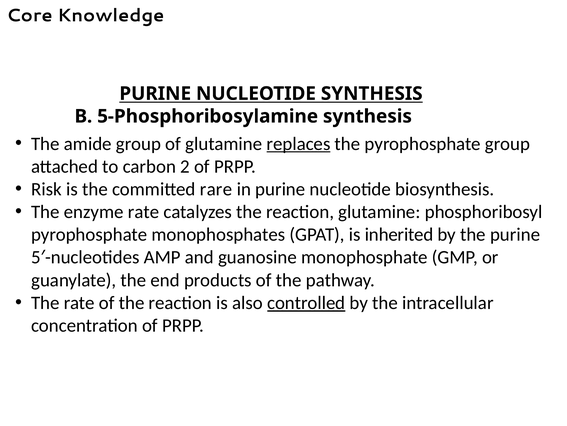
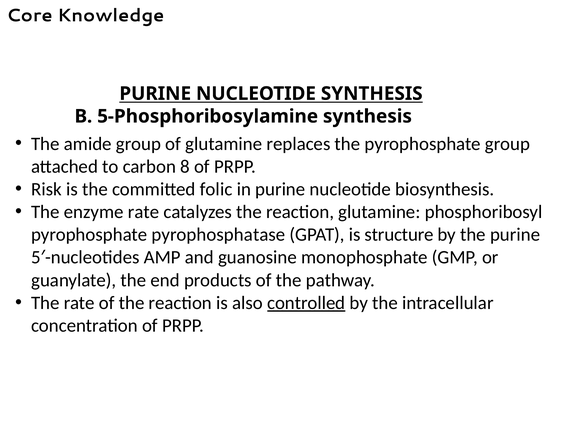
replaces underline: present -> none (298, 144)
2: 2 -> 8 (185, 166)
rare: rare -> folic (216, 189)
monophosphates: monophosphates -> pyrophosphatase (218, 234)
inherited: inherited -> structure (399, 234)
